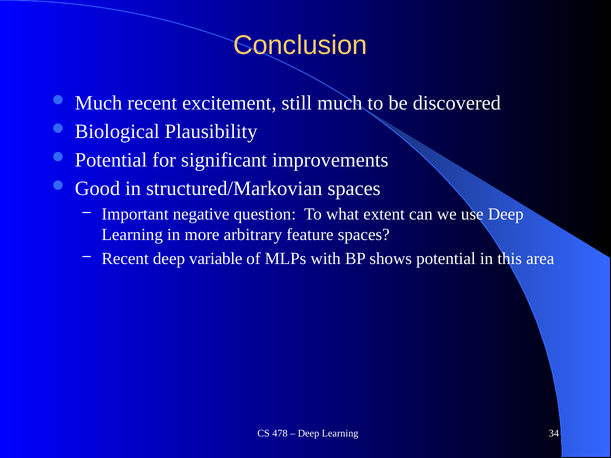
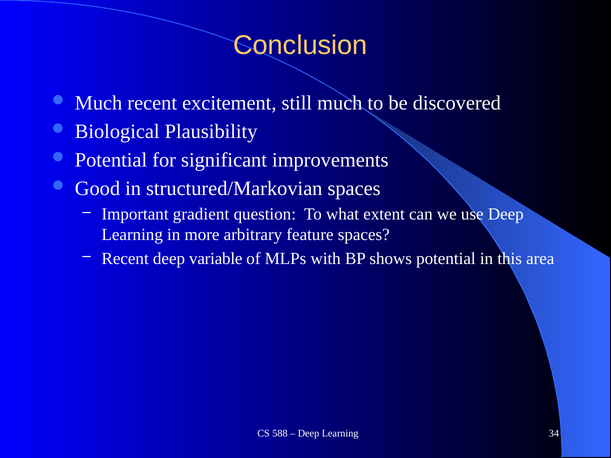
negative: negative -> gradient (201, 214)
478: 478 -> 588 (280, 433)
